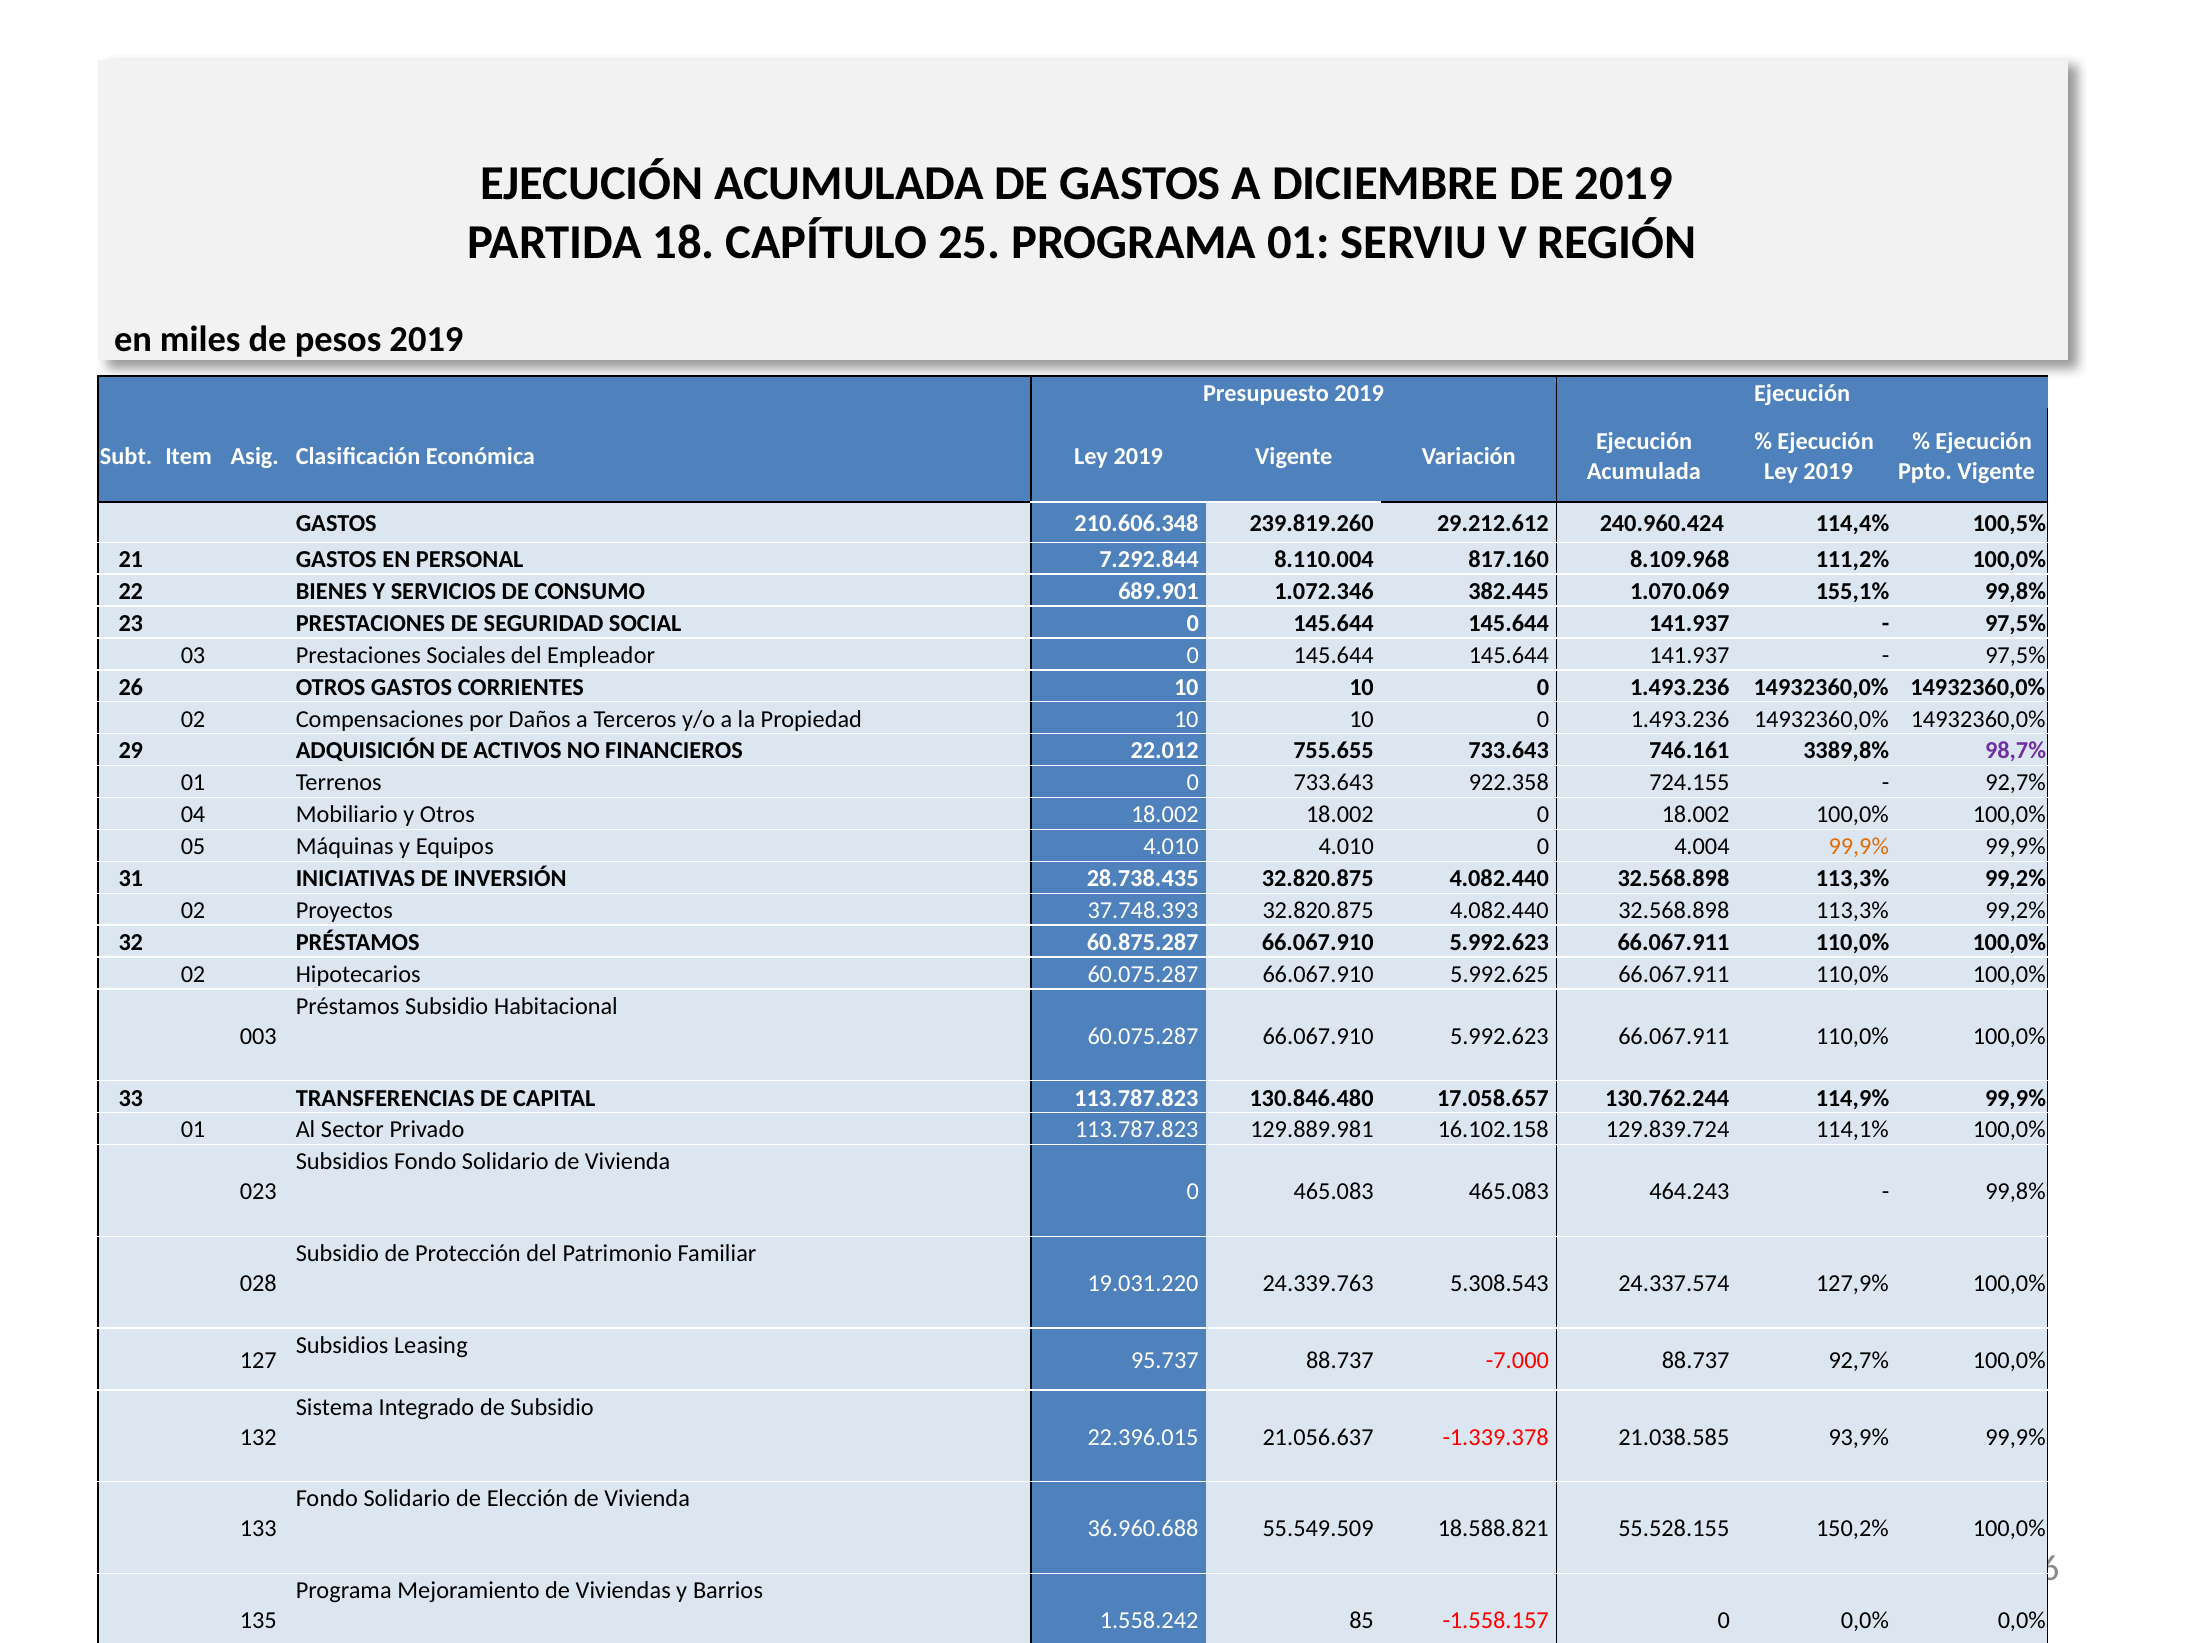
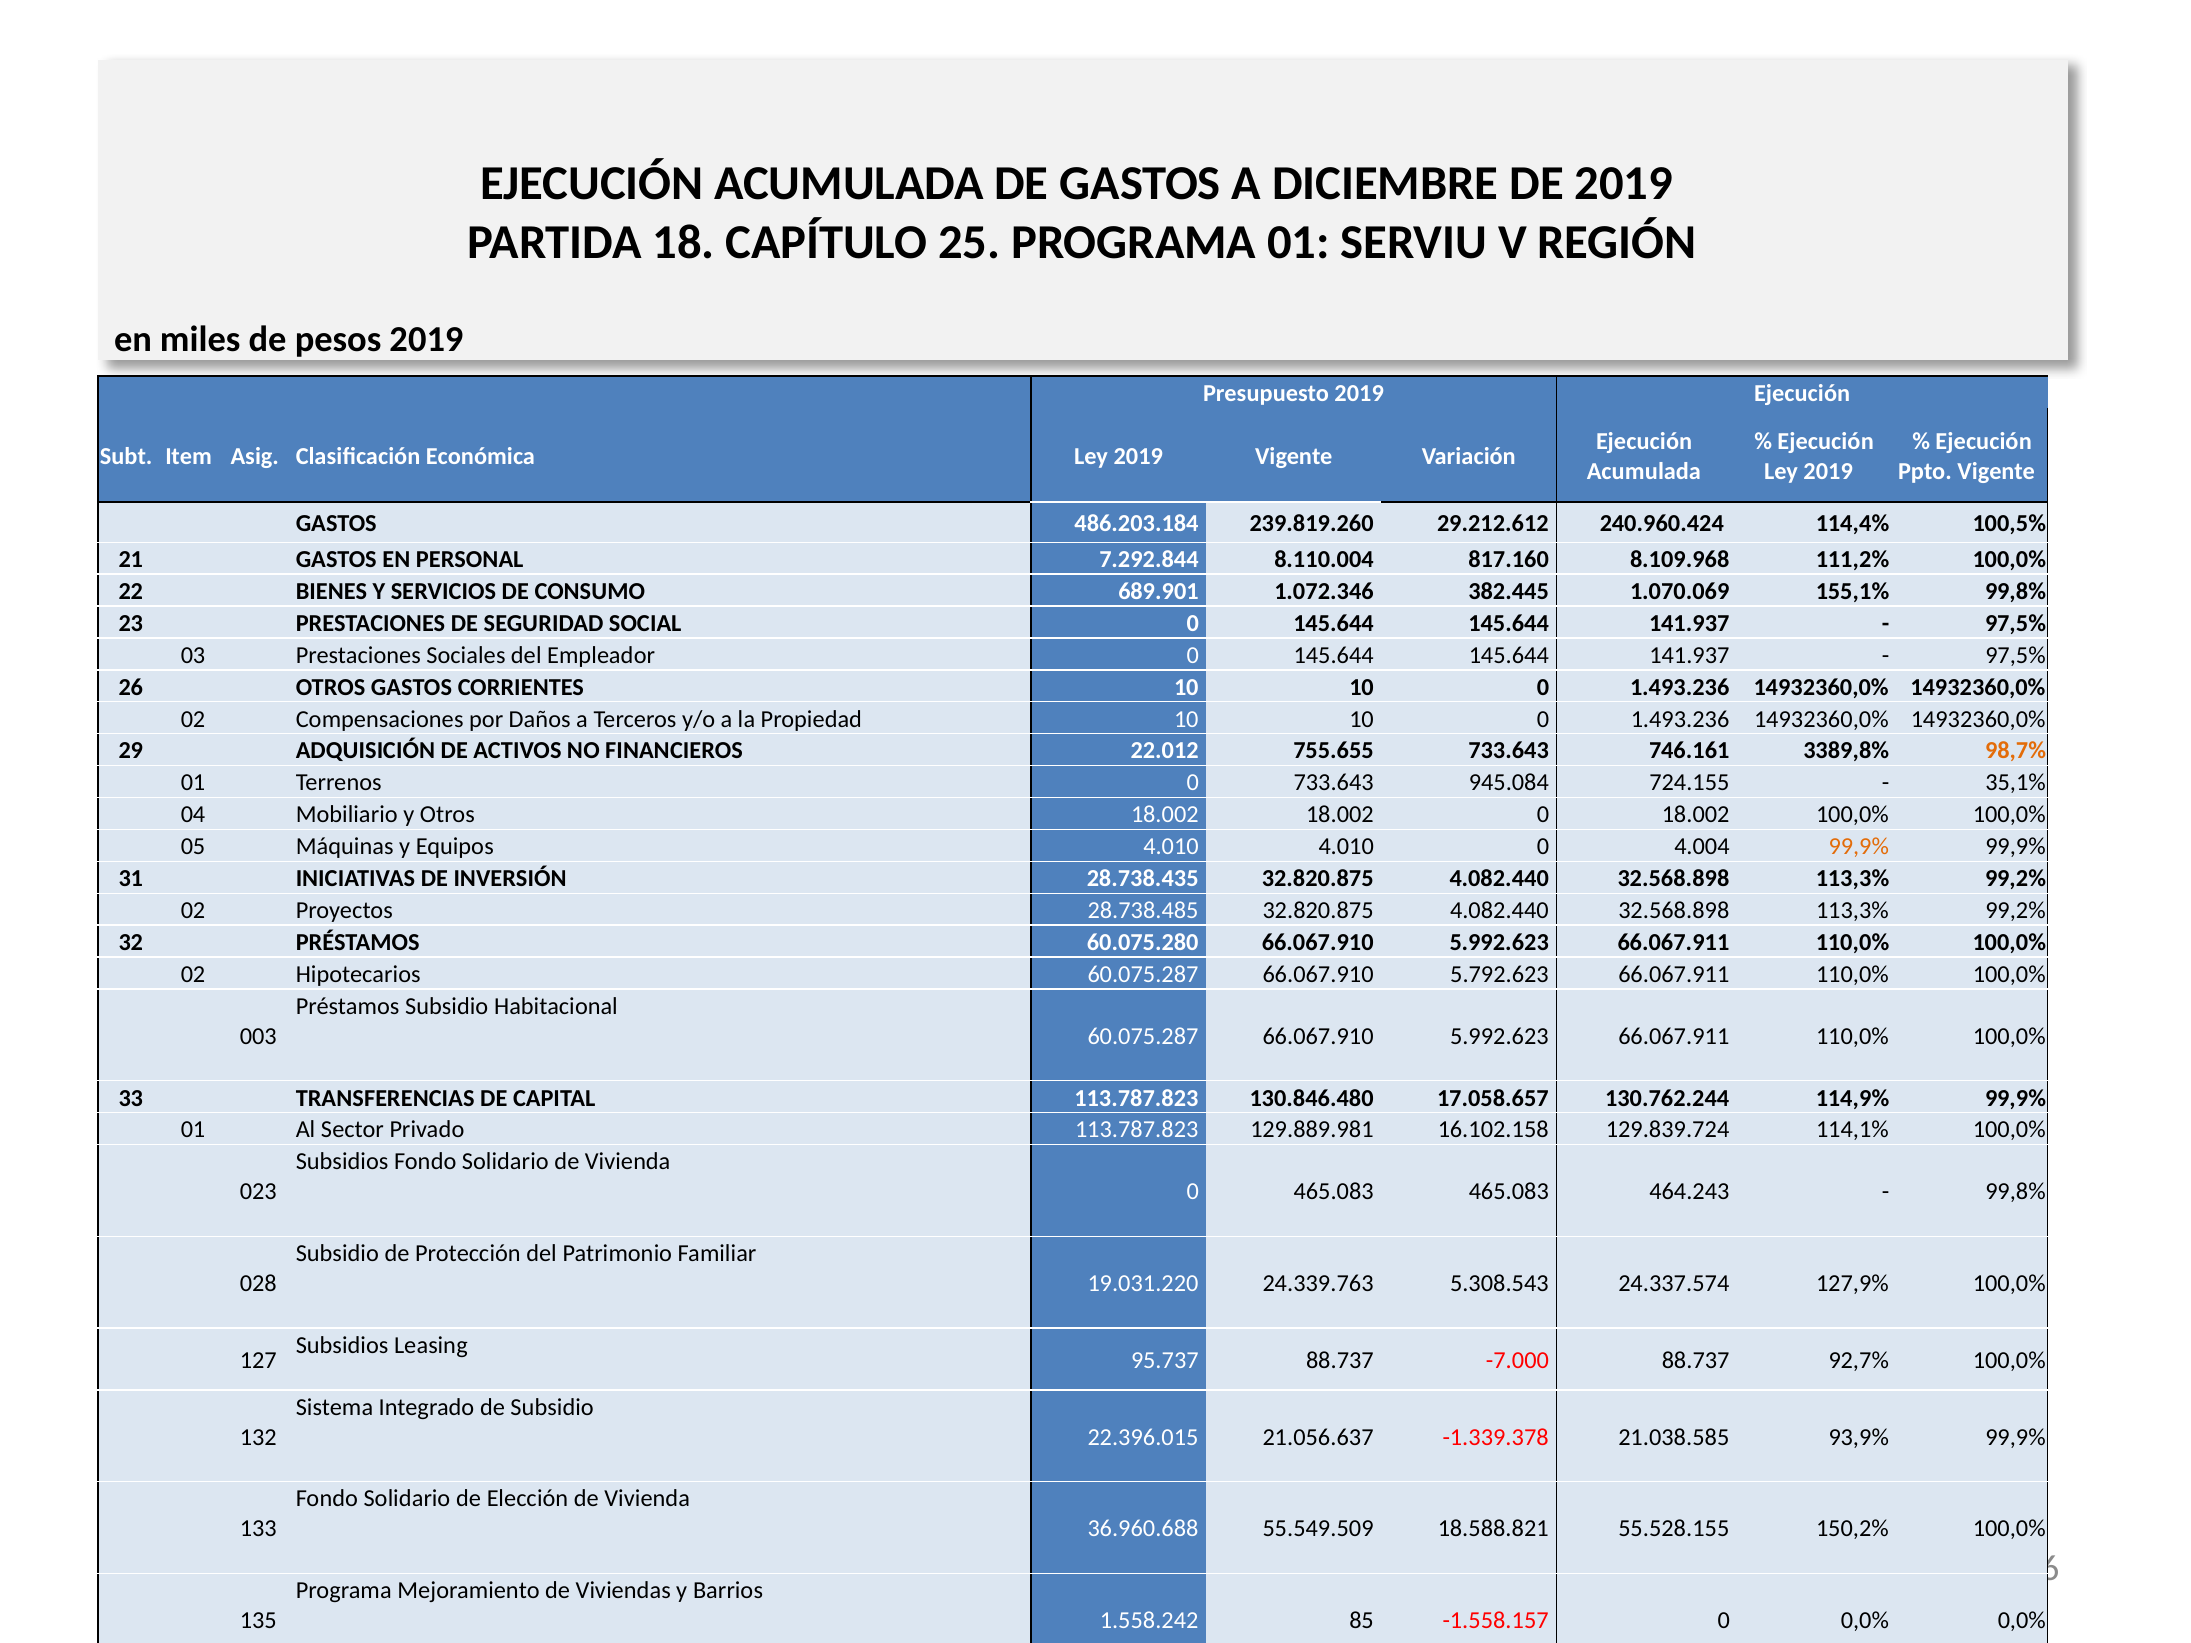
210.606.348: 210.606.348 -> 486.203.184 (1136, 524)
98,7% colour: purple -> orange (2016, 751)
922.358: 922.358 -> 945.084 (1509, 783)
92,7%: 92,7% -> 35,1% (2016, 783)
37.748.393: 37.748.393 -> 28.738.485 (1143, 911)
60.875.287: 60.875.287 -> 60.075.280 (1143, 943)
5.992.625: 5.992.625 -> 5.792.623 (1499, 974)
